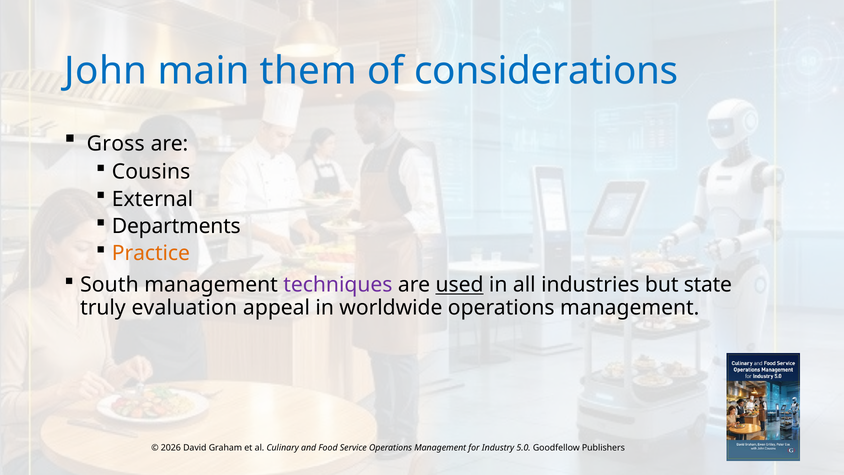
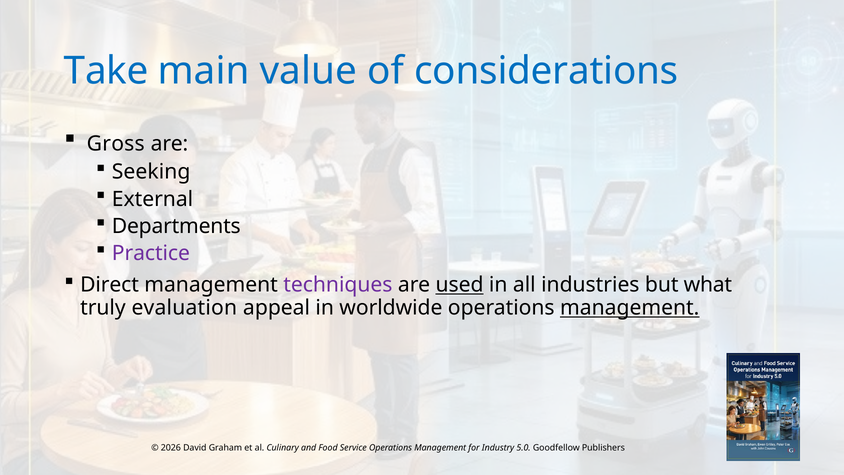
John: John -> Take (106, 71)
them: them -> value (308, 71)
Cousins: Cousins -> Seeking (151, 172)
Practice colour: orange -> purple (151, 253)
South: South -> Direct (110, 285)
state: state -> what (708, 285)
management underline: none -> present (630, 308)
